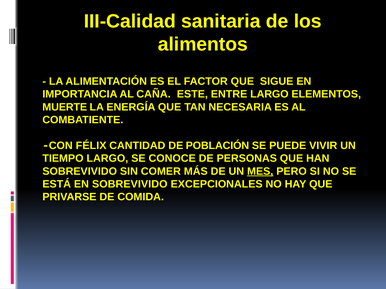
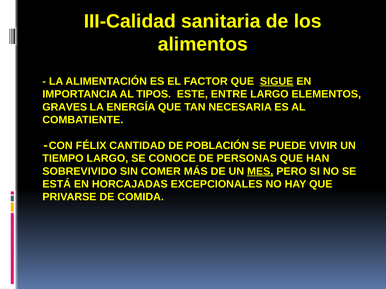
SIGUE underline: none -> present (277, 81)
CAÑA: CAÑA -> TIPOS (154, 94)
MUERTE: MUERTE -> GRAVES (65, 107)
EN SOBREVIVIDO: SOBREVIVIDO -> HORCAJADAS (130, 184)
